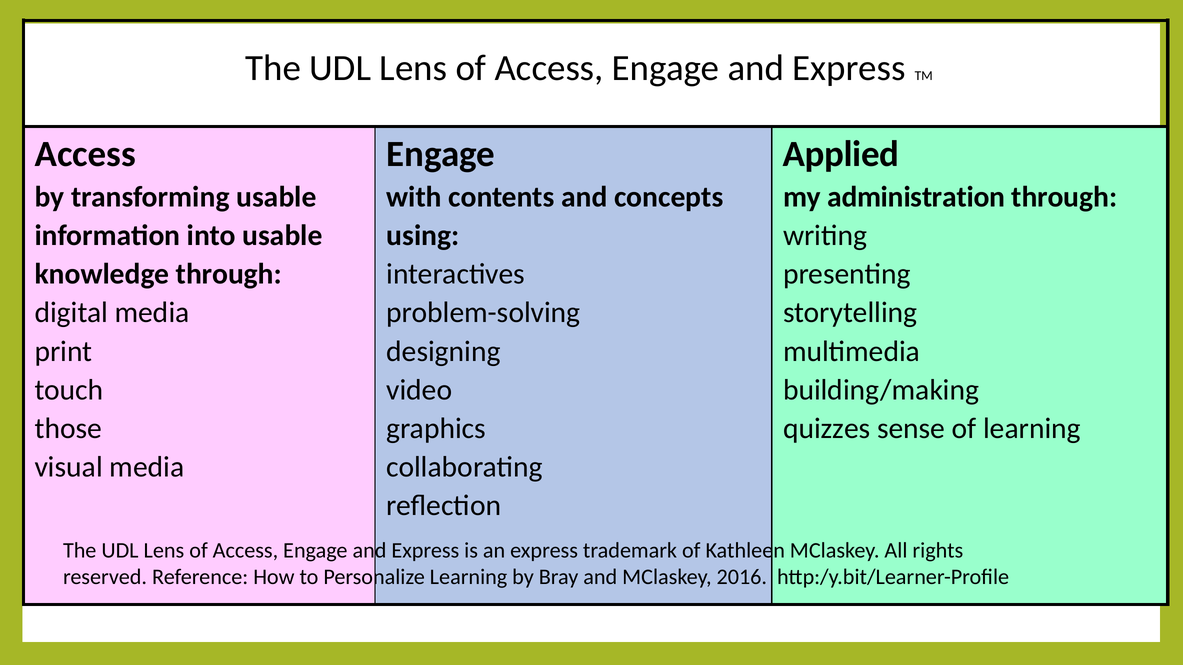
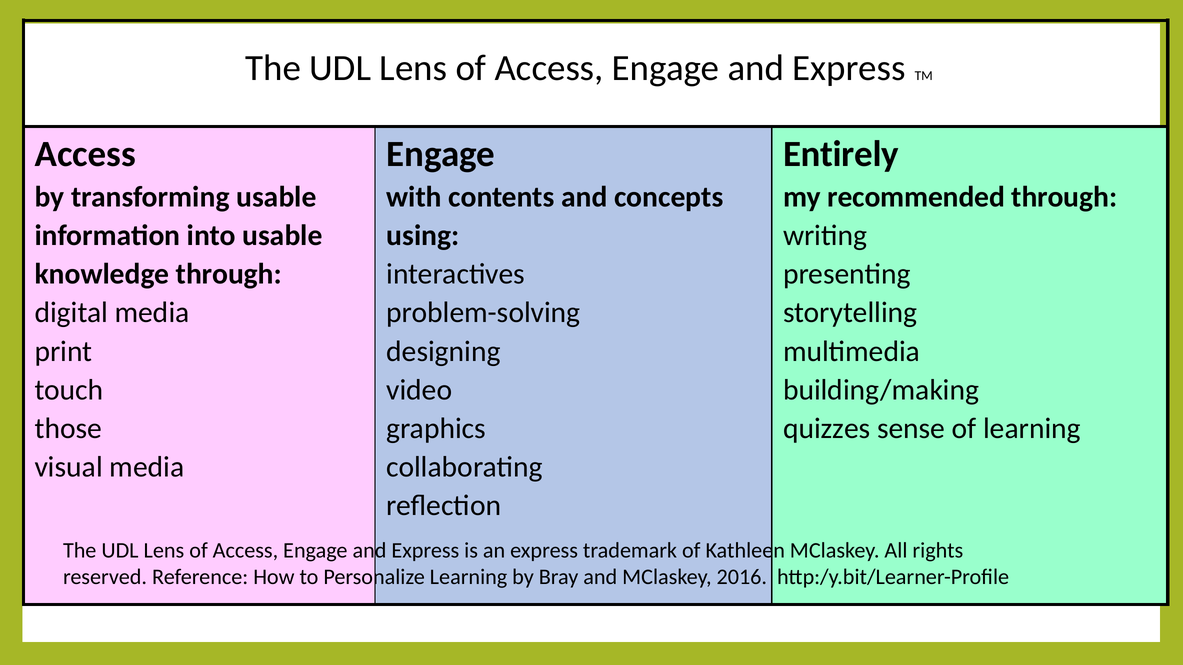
Applied: Applied -> Entirely (841, 154)
administration: administration -> recommended (916, 197)
